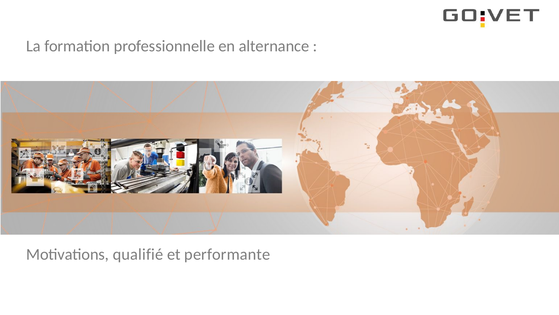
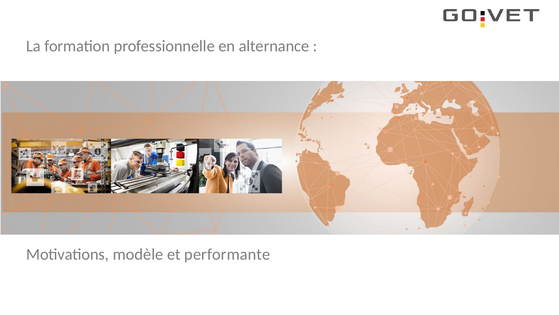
qualifié: qualifié -> modèle (138, 254)
